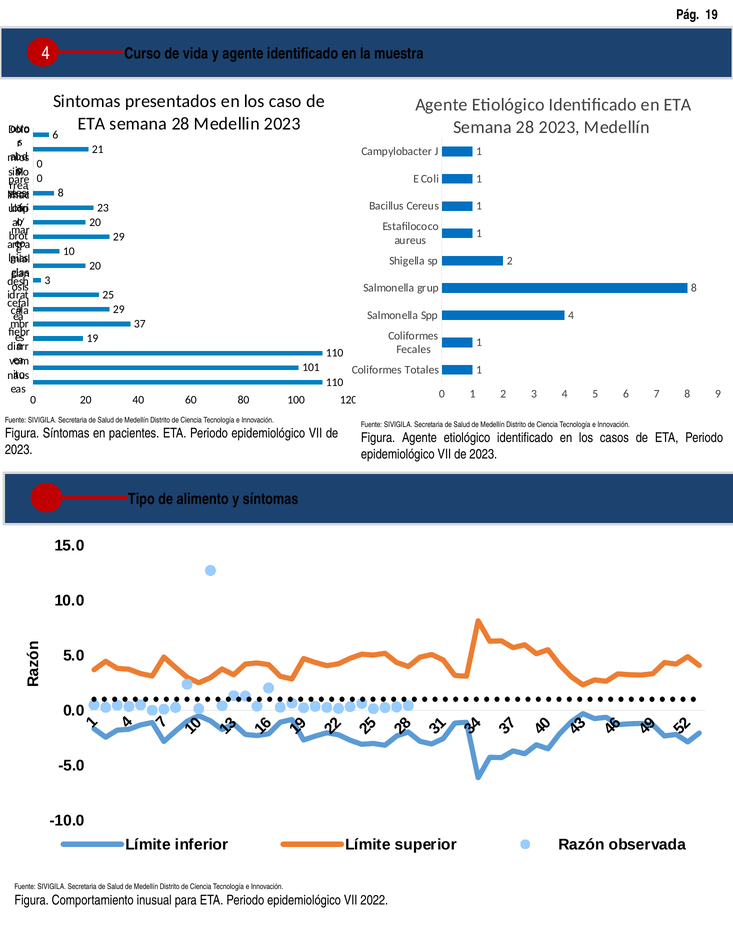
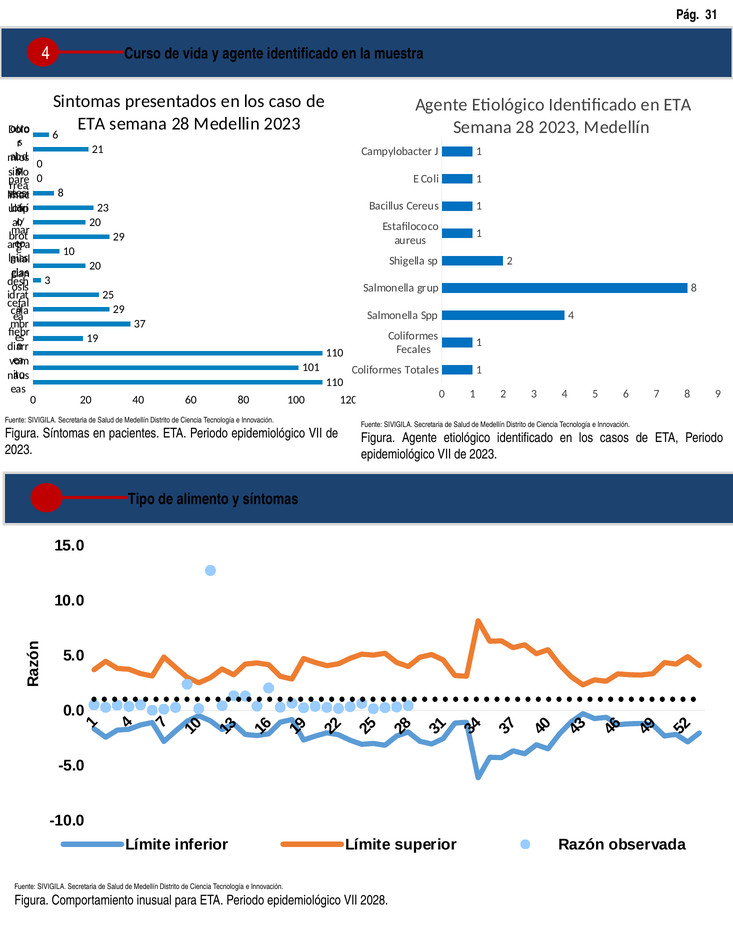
Pág 19: 19 -> 31 (712, 15)
2022: 2022 -> 2028 (374, 900)
